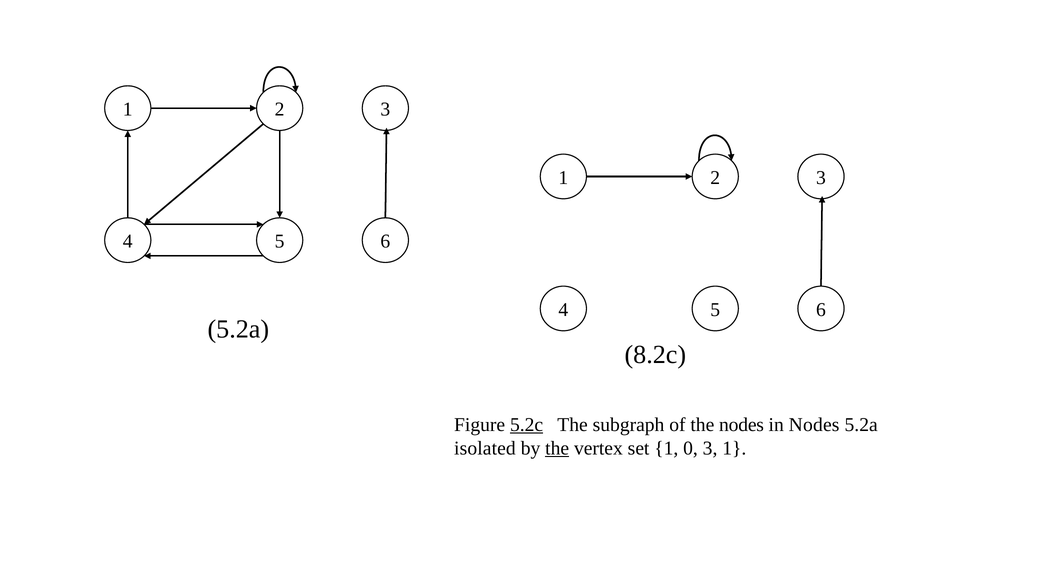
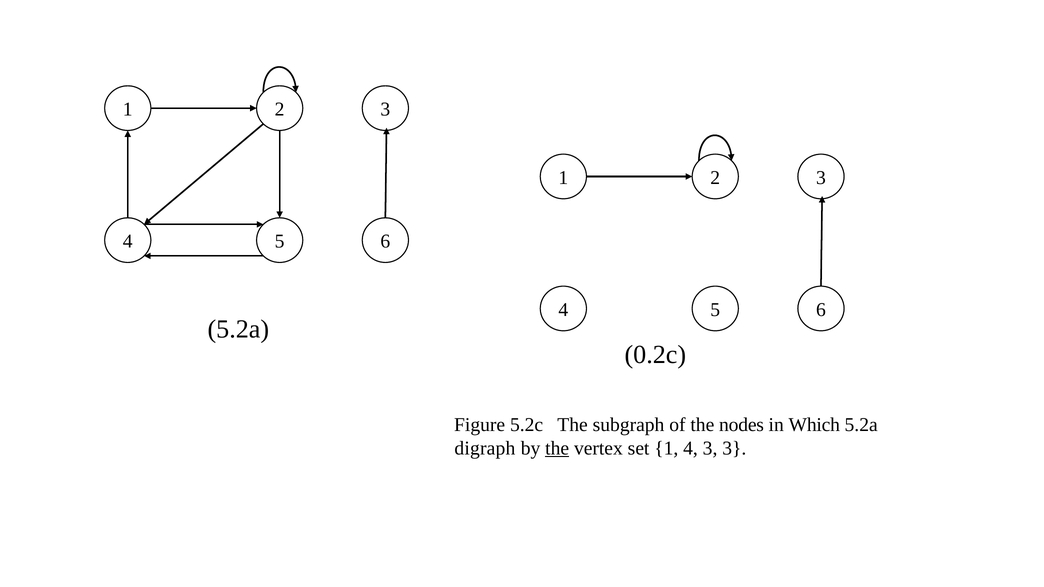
8.2c: 8.2c -> 0.2c (655, 355)
5.2c underline: present -> none (527, 425)
in Nodes: Nodes -> Which (814, 425)
isolated: isolated -> digraph (485, 448)
set 1 0: 0 -> 4 (691, 448)
3 1: 1 -> 3 (734, 448)
